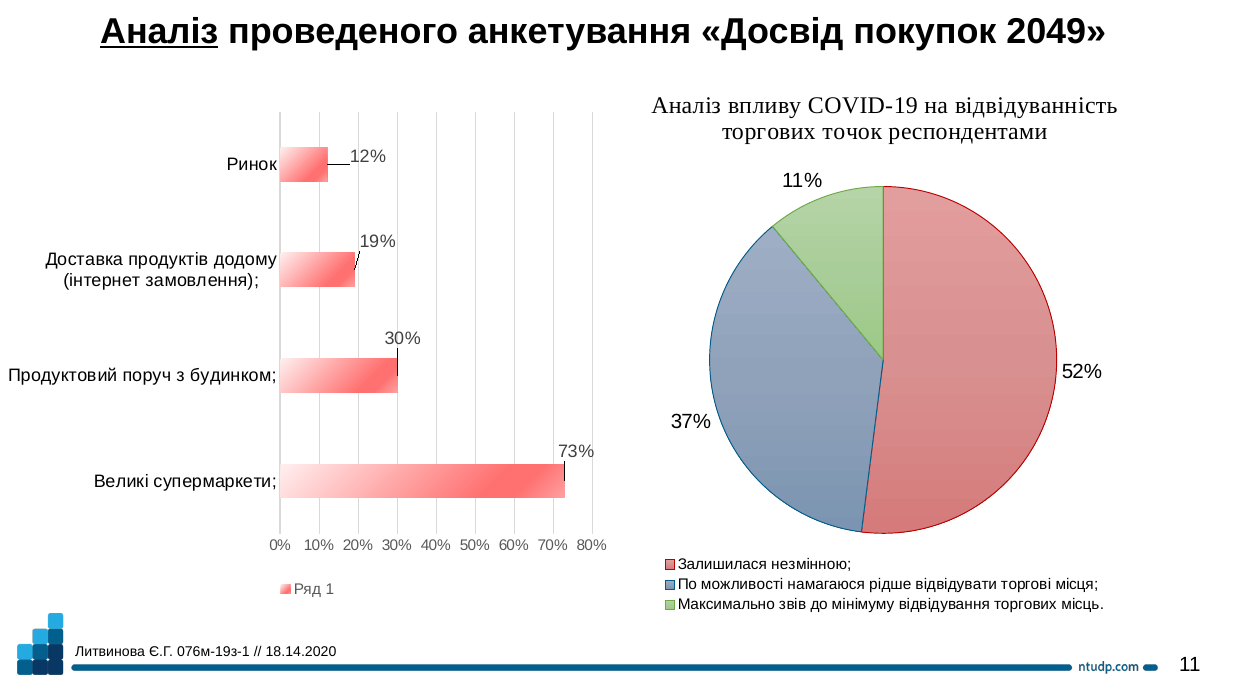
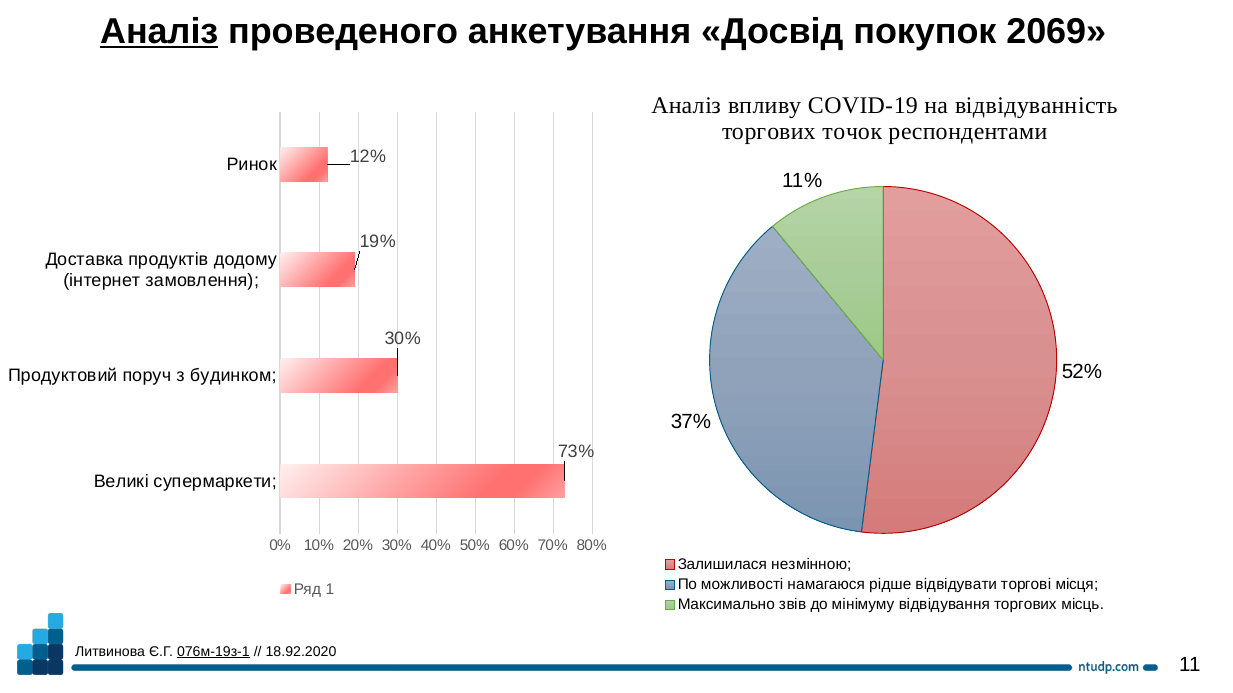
2049: 2049 -> 2069 (1056, 32)
076м-19з-1 underline: none -> present (213, 652)
18.14.2020: 18.14.2020 -> 18.92.2020 (301, 652)
